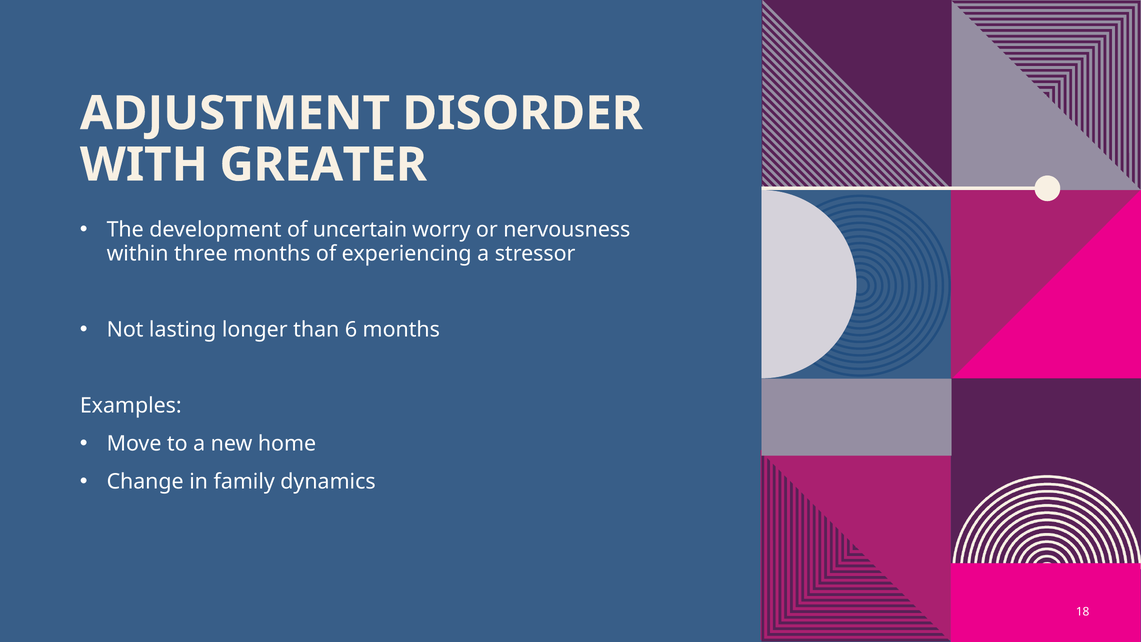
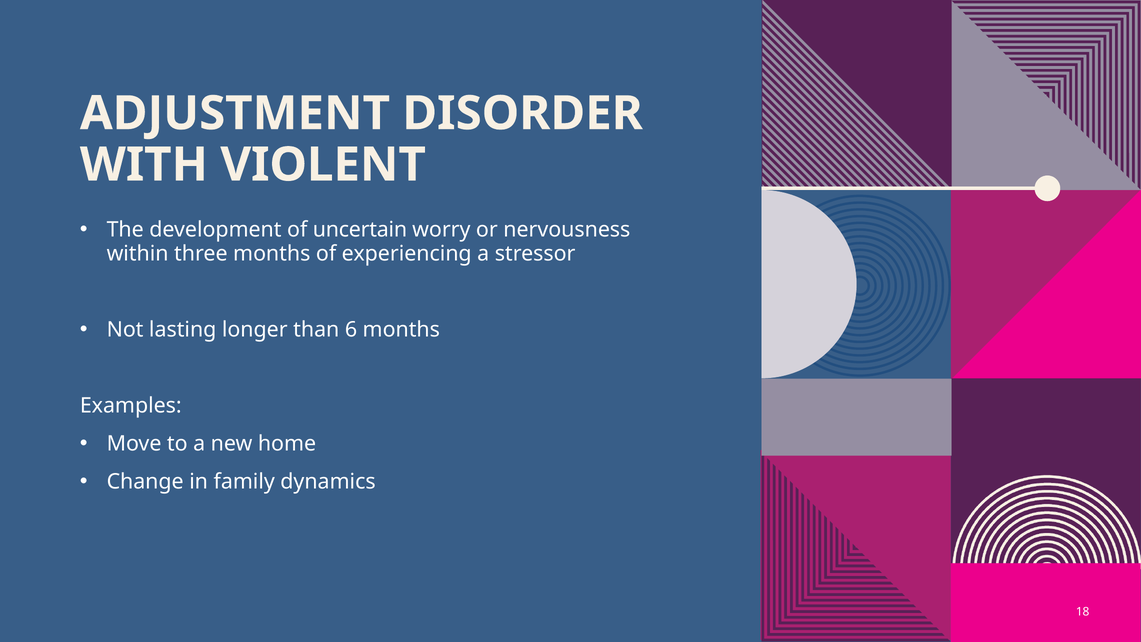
GREATER: GREATER -> VIOLENT (323, 165)
